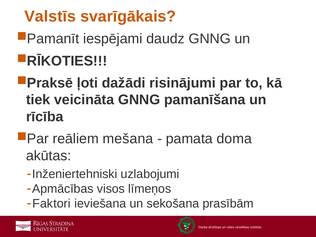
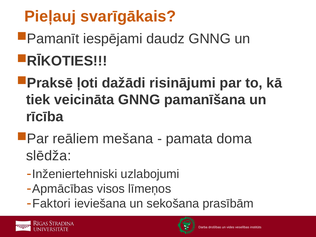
Valstīs: Valstīs -> Pieļauj (50, 16)
akūtas: akūtas -> slēdža (49, 156)
